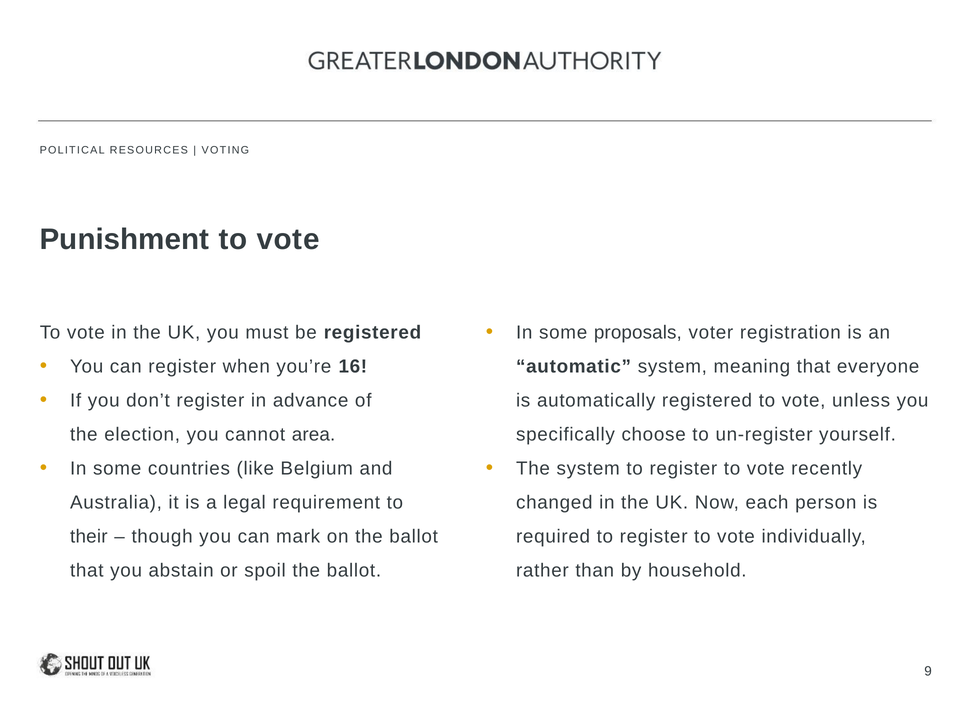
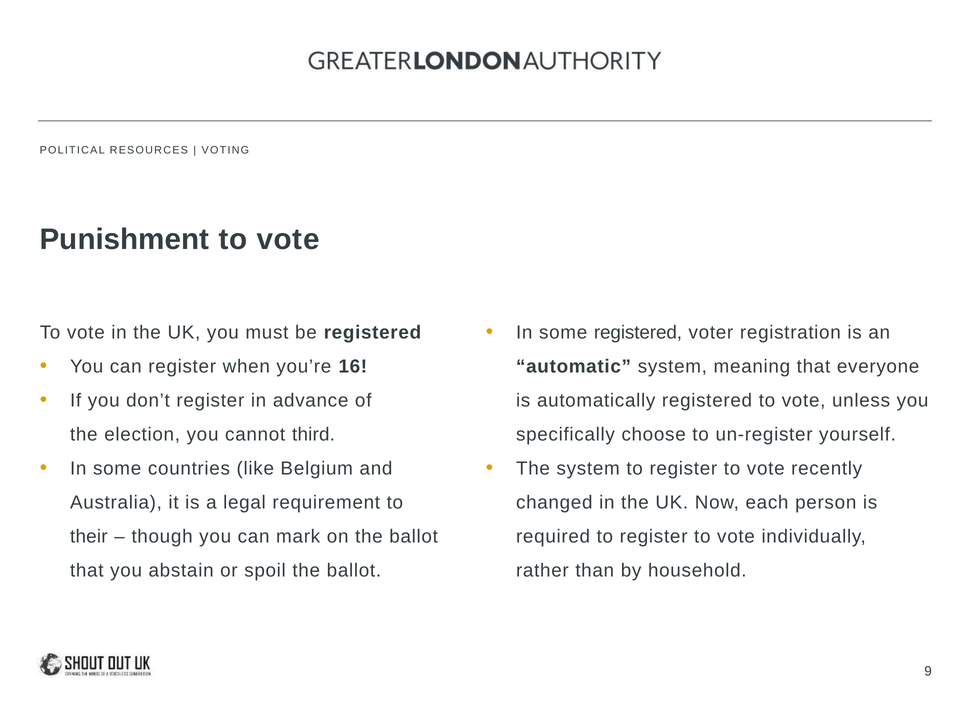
some proposals: proposals -> registered (638, 332)
area: area -> third (314, 434)
